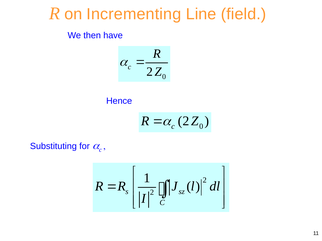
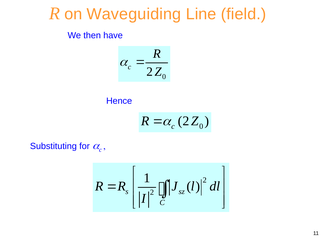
Incrementing: Incrementing -> Waveguiding (134, 14)
